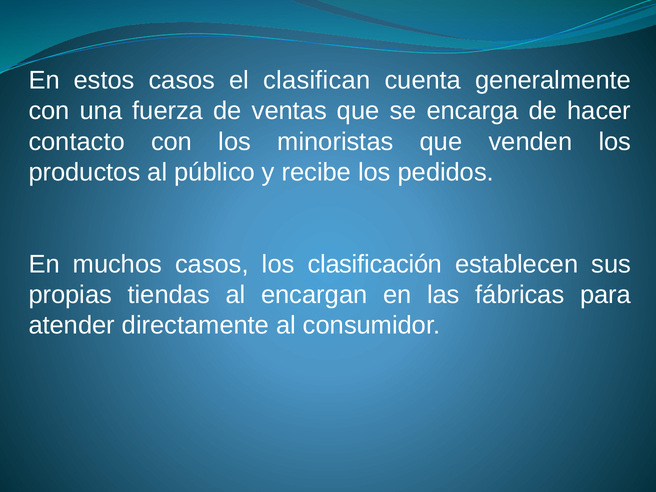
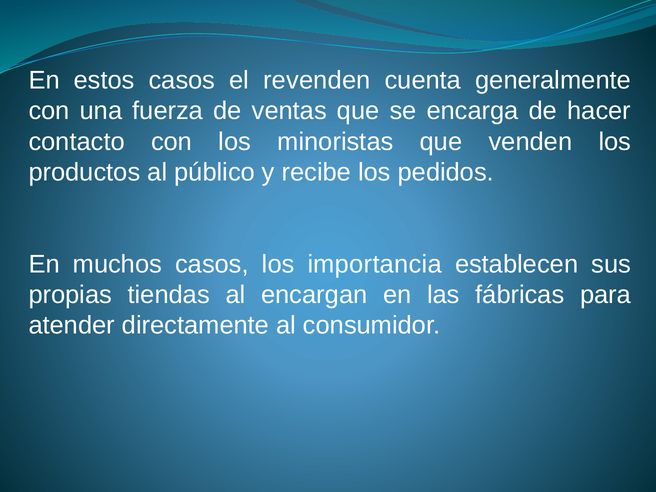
clasifican: clasifican -> revenden (317, 80)
clasificación: clasificación -> importancia (375, 264)
